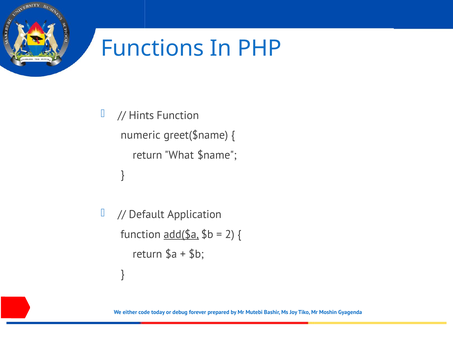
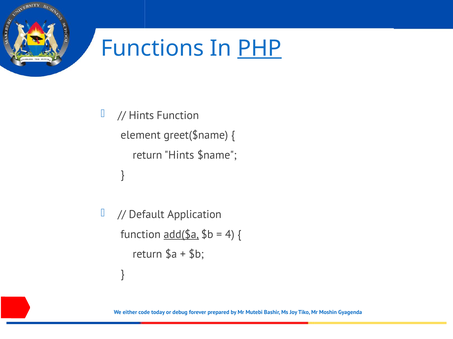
PHP underline: none -> present (260, 48)
numeric: numeric -> element (141, 135)
return What: What -> Hints (179, 155)
2: 2 -> 4 (230, 235)
